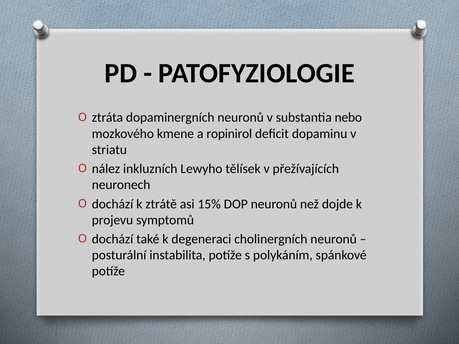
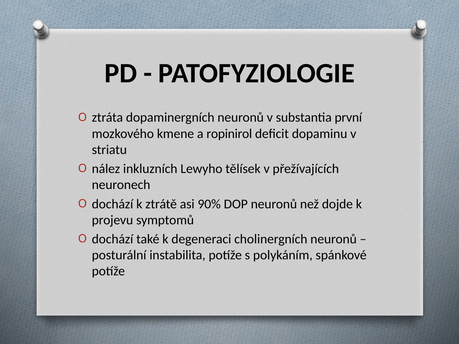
nebo: nebo -> první (348, 118)
15%: 15% -> 90% (209, 204)
